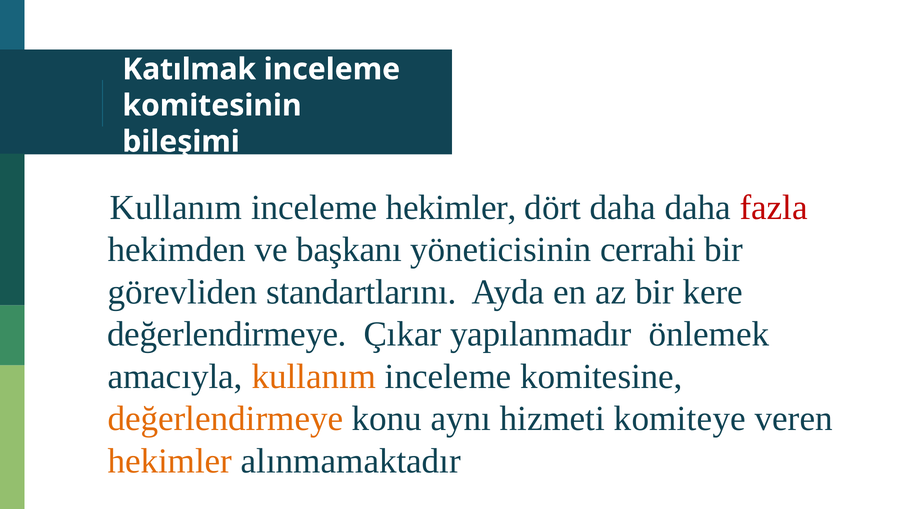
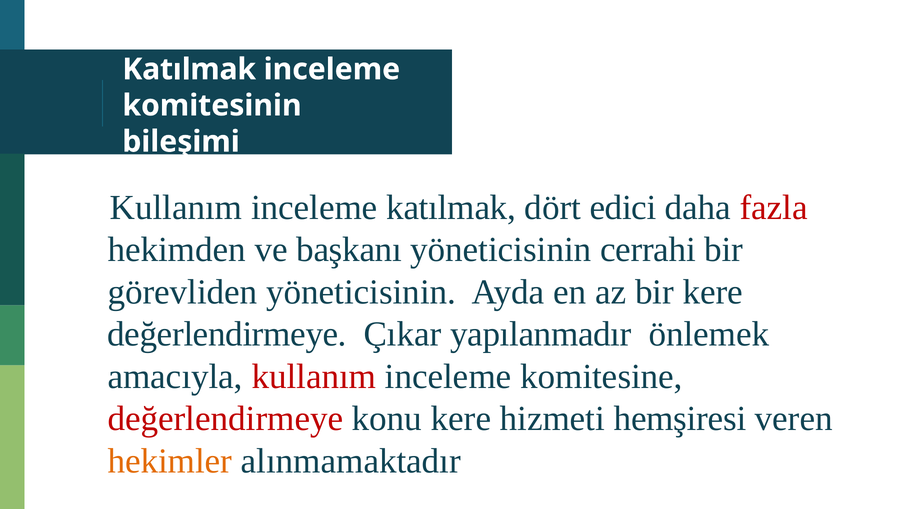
inceleme hekimler: hekimler -> katılmak (451, 207)
dört daha: daha -> edici (623, 207)
görevliden standartlarını: standartlarını -> yöneticisinin (361, 292)
kullanım colour: orange -> red (314, 376)
değerlendirmeye colour: orange -> red (225, 418)
konu aynı: aynı -> kere (461, 418)
komiteye: komiteye -> hemşiresi (680, 418)
